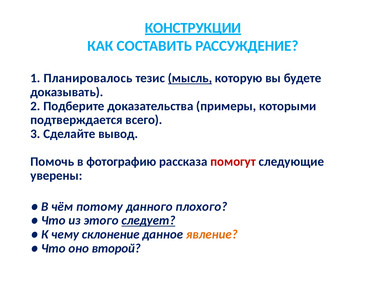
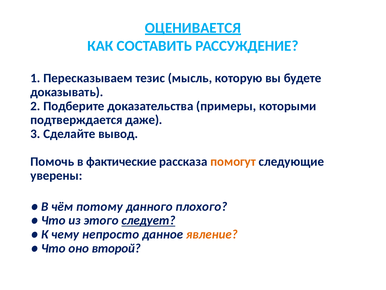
КОНСТРУКЦИИ: КОНСТРУКЦИИ -> ОЦЕНИВАЕТСЯ (193, 28)
Планировалось: Планировалось -> Пересказываем (88, 78)
мысль underline: present -> none (190, 78)
всего: всего -> даже (144, 120)
фотографию: фотографию -> фактические (121, 161)
помогут colour: red -> orange (233, 161)
склонение: склонение -> непросто (111, 234)
